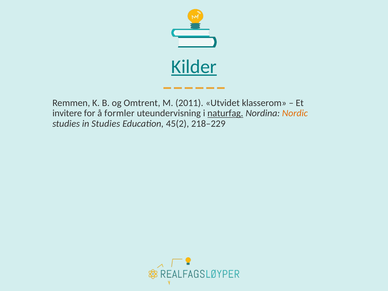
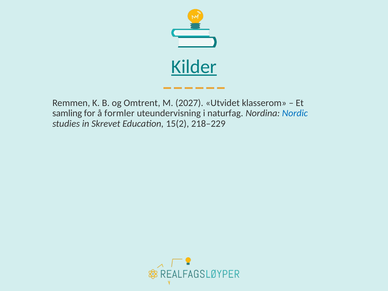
2011: 2011 -> 2027 (189, 103)
invitere: invitere -> samling (67, 113)
naturfag underline: present -> none (225, 113)
Nordic colour: orange -> blue (295, 113)
in Studies: Studies -> Skrevet (106, 124)
45(2: 45(2 -> 15(2 (178, 124)
